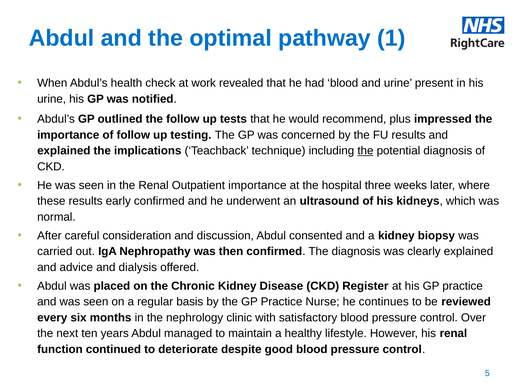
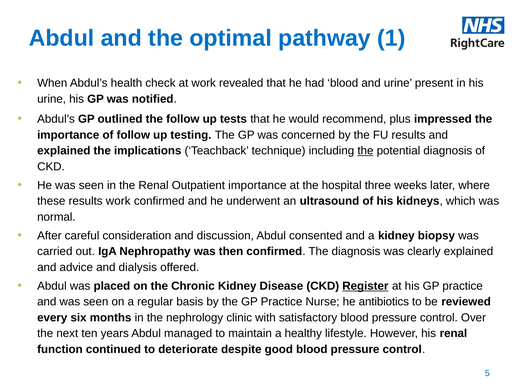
results early: early -> work (118, 201)
Register underline: none -> present (365, 286)
continues: continues -> antibiotics (384, 302)
